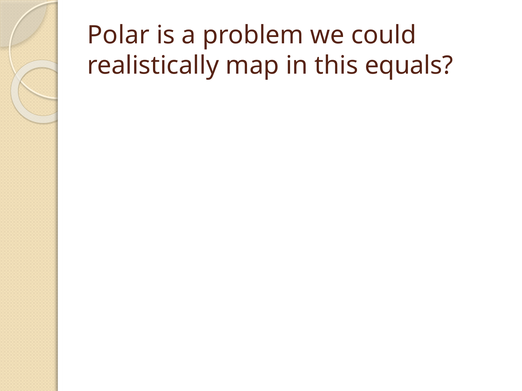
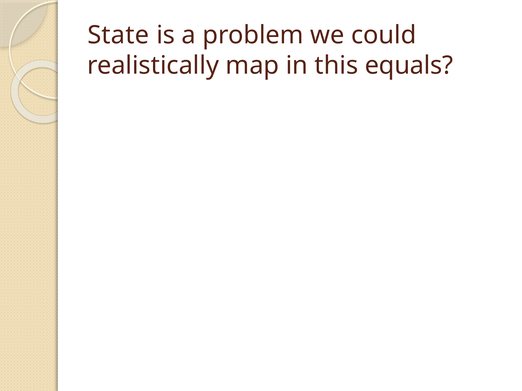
Polar: Polar -> State (118, 35)
